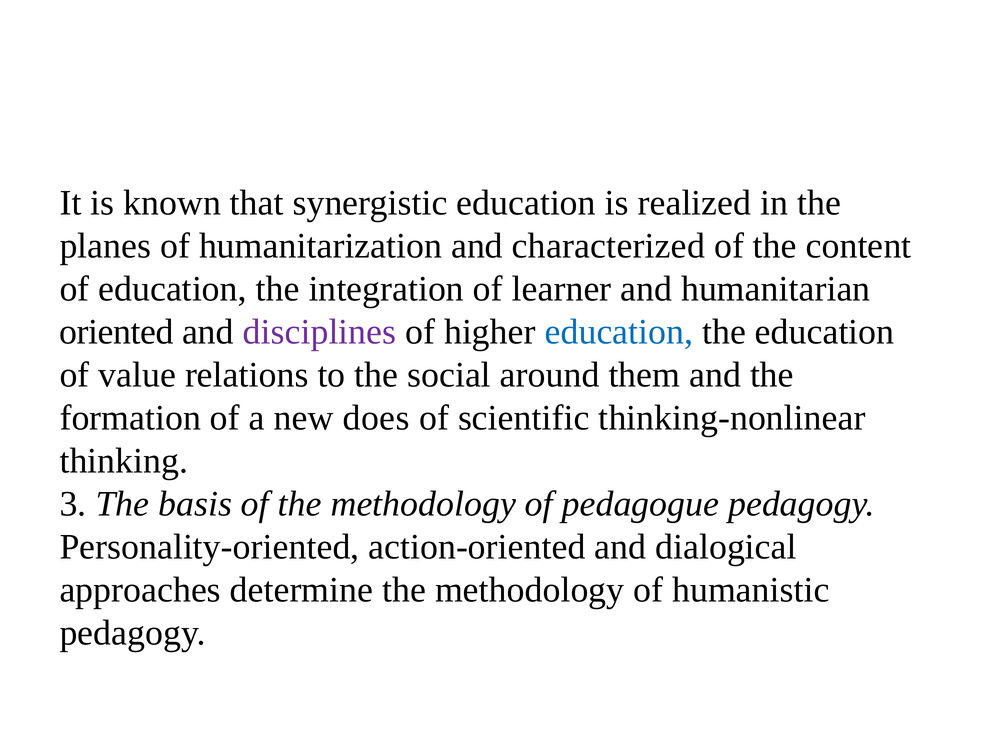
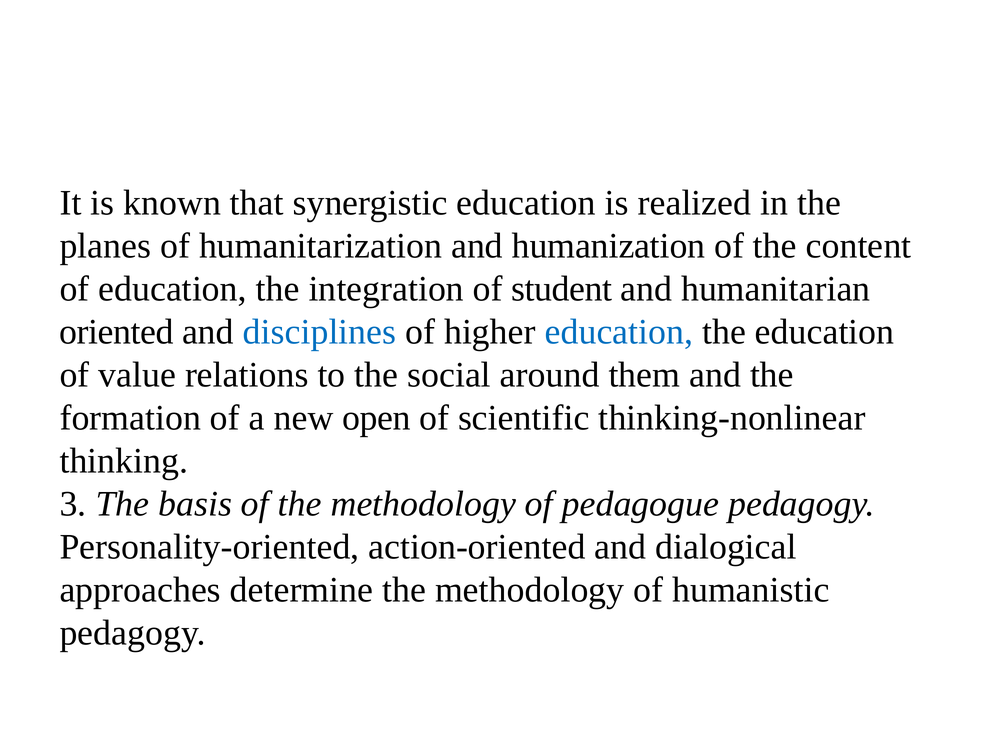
characterized: characterized -> humanization (609, 246)
learner: learner -> student (562, 289)
disciplines colour: purple -> blue (320, 332)
does: does -> open (376, 418)
